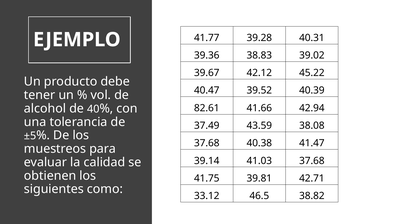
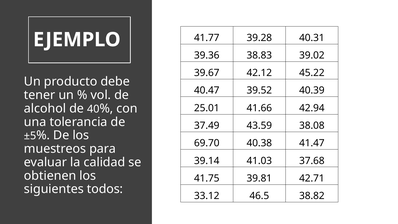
82.61: 82.61 -> 25.01 (207, 108)
37.68: 37.68 -> 69.70 (207, 143)
como: como -> todos (105, 189)
